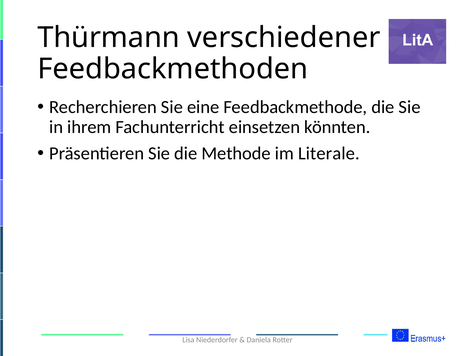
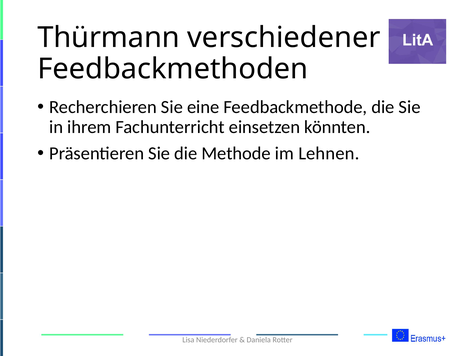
Literale: Literale -> Lehnen (329, 154)
